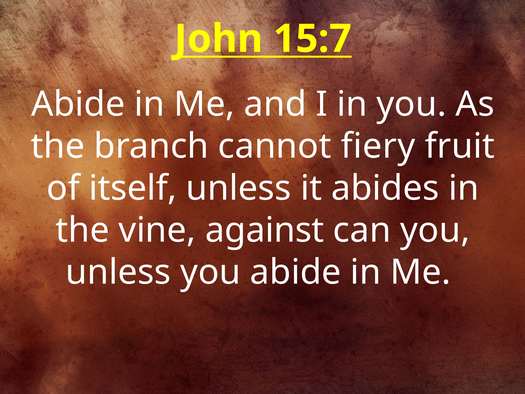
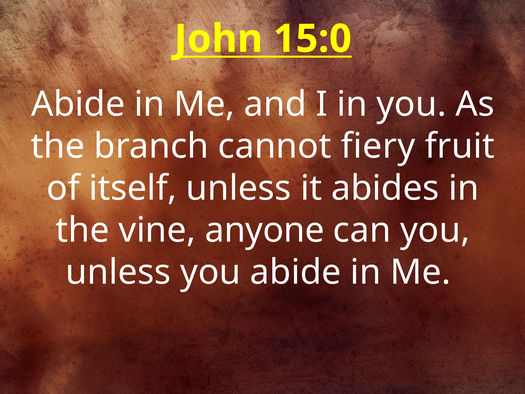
15:7: 15:7 -> 15:0 (312, 39)
against: against -> anyone (265, 230)
